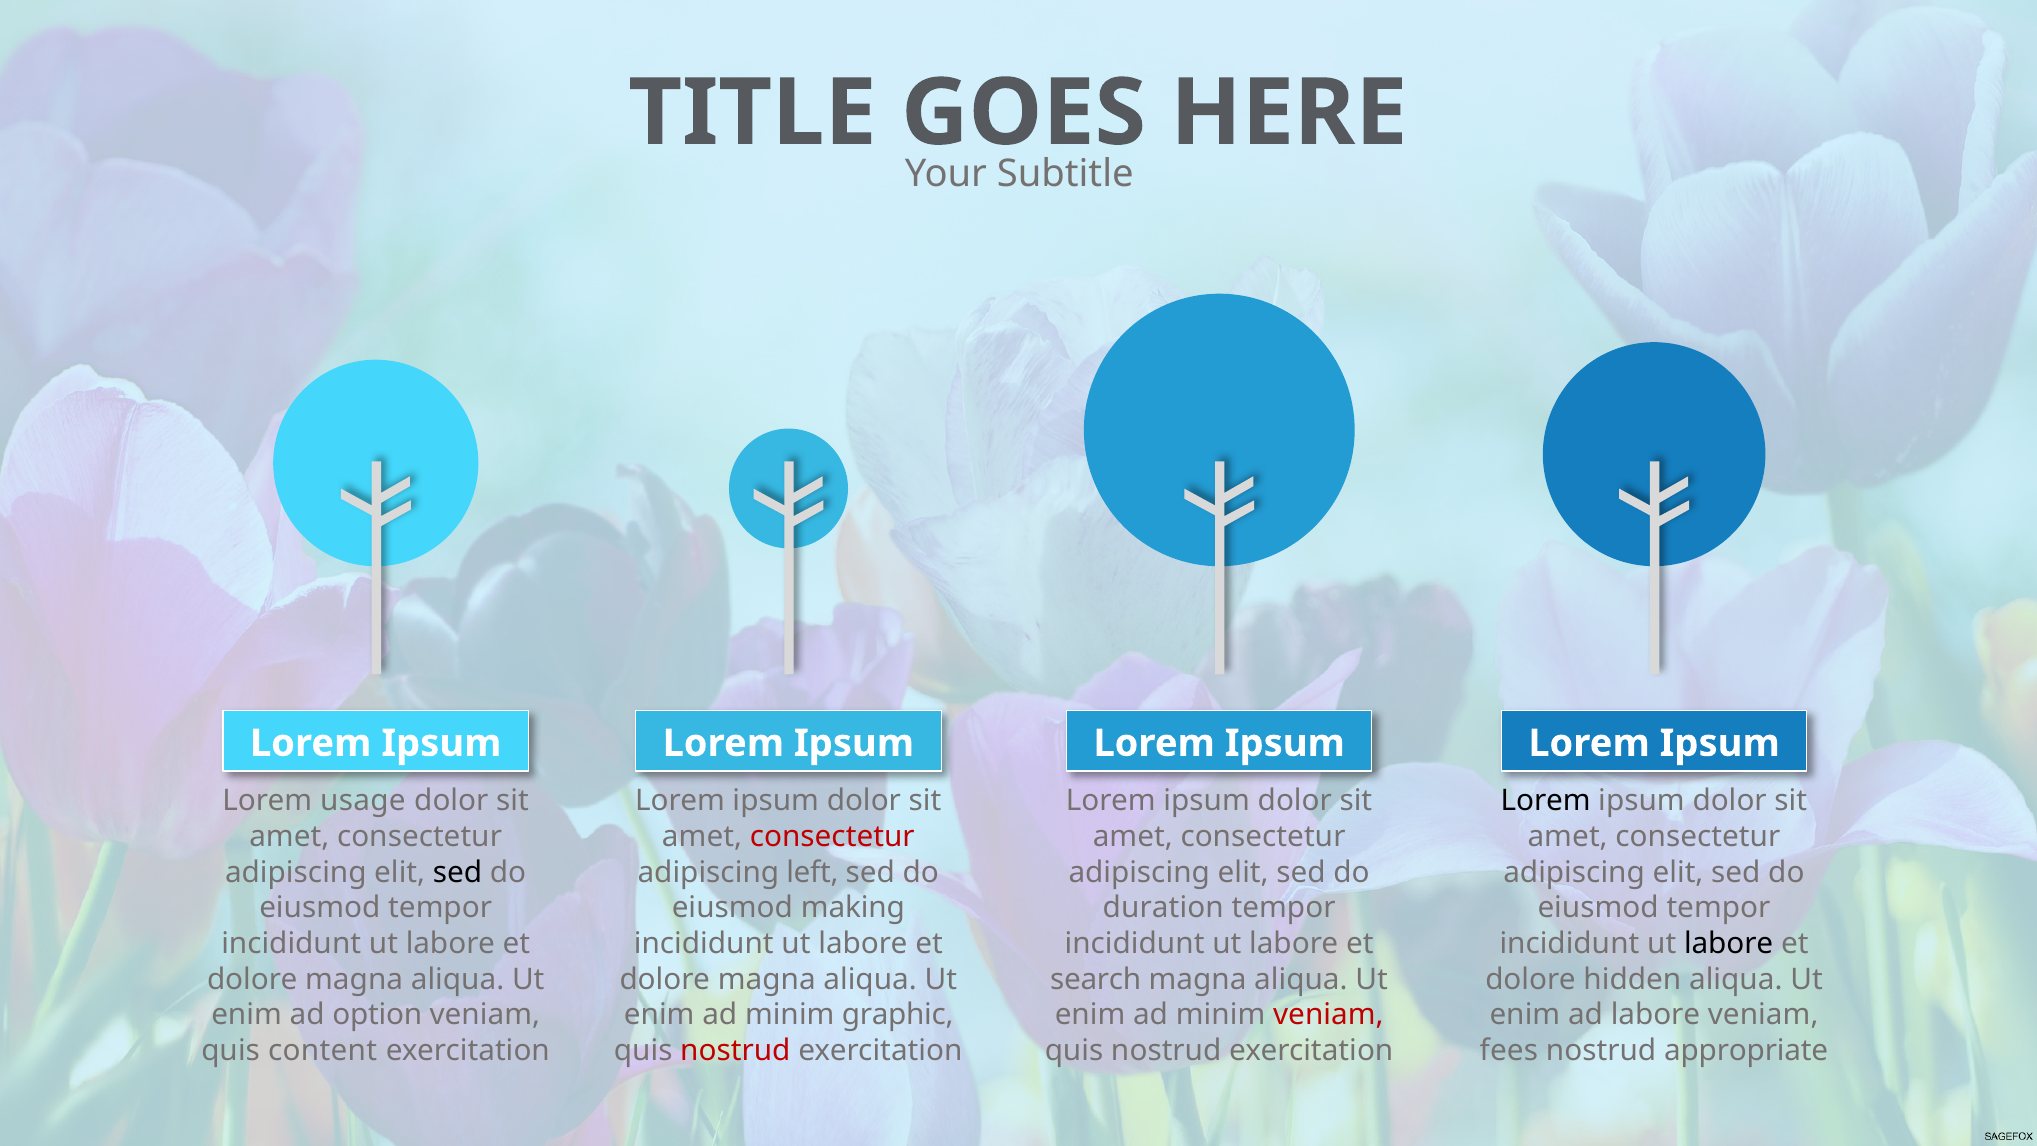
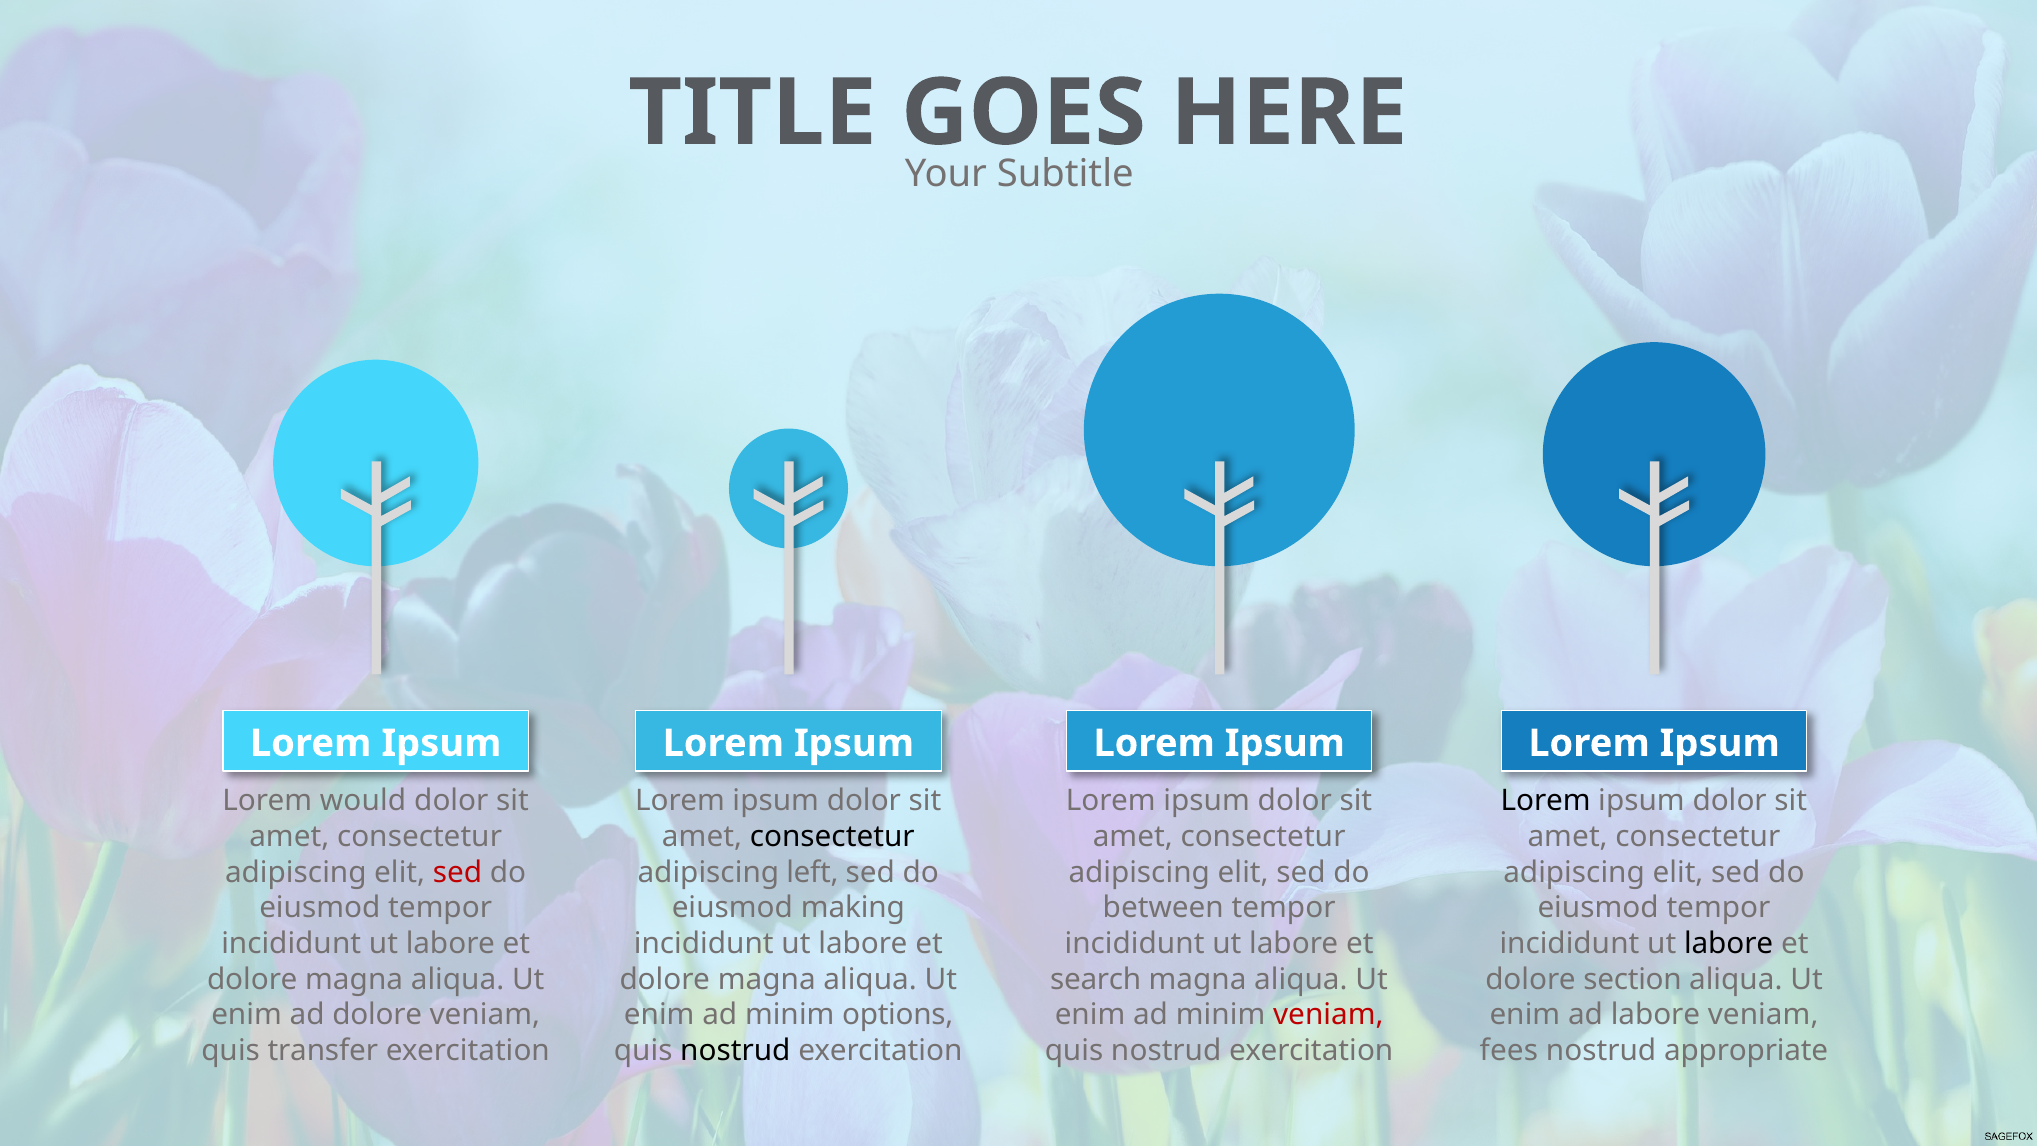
usage: usage -> would (363, 801)
consectetur colour: red -> black (832, 836)
sed colour: black -> red (458, 872)
duration: duration -> between (1163, 908)
hidden: hidden -> section (1633, 979)
ad option: option -> dolore (377, 1015)
graphic: graphic -> options (898, 1015)
content: content -> transfer (323, 1050)
nostrud colour: red -> black (735, 1050)
